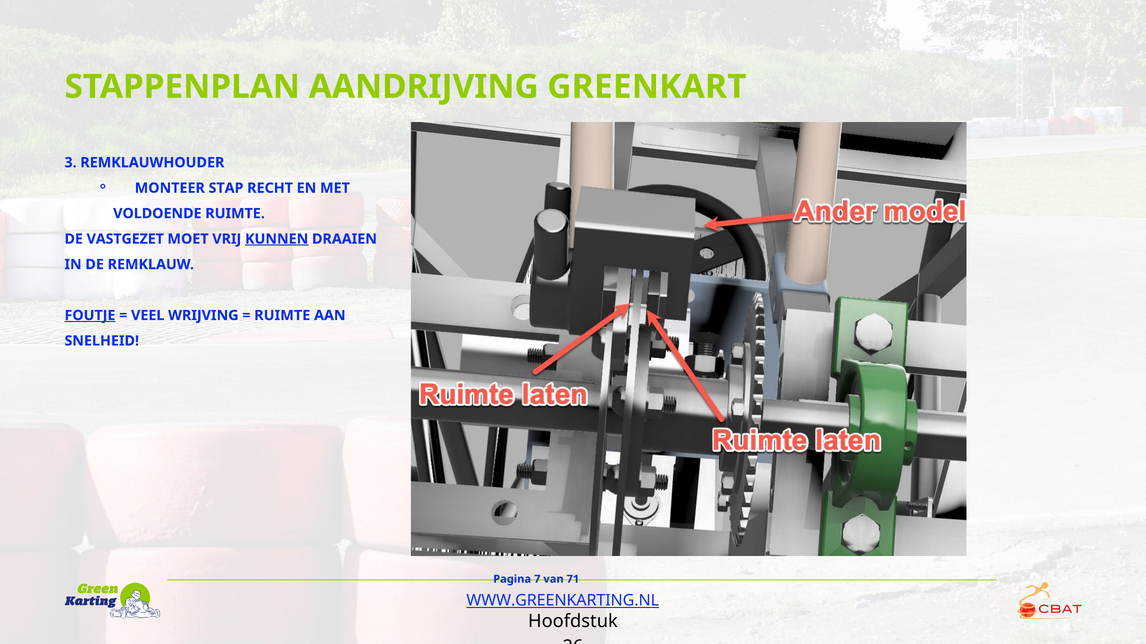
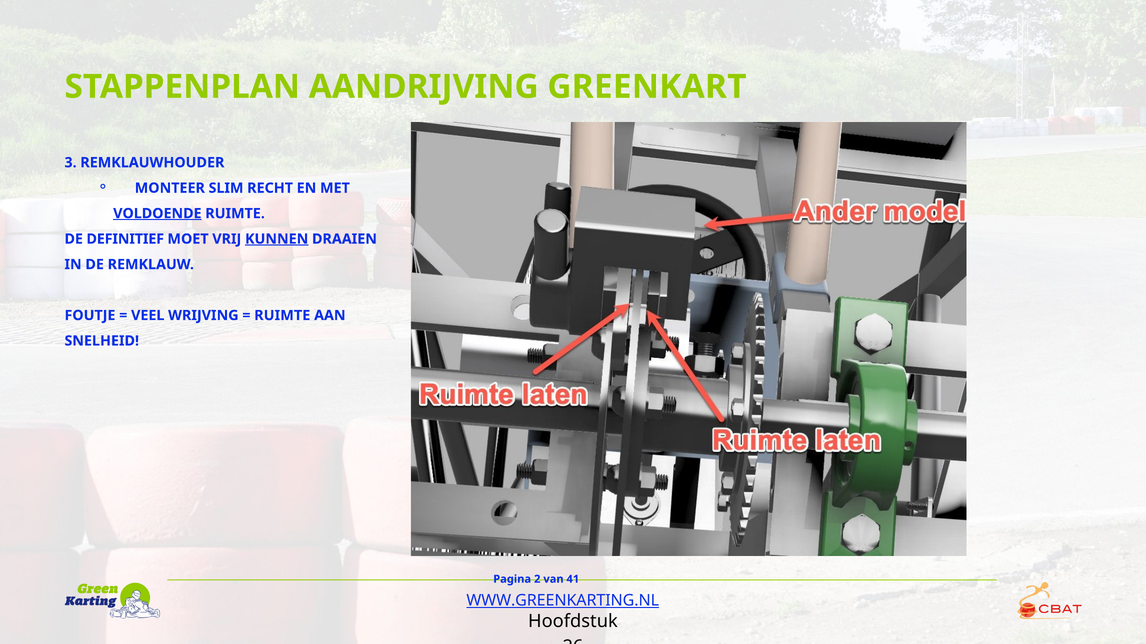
STAP: STAP -> SLIM (226, 188)
VOLDOENDE underline: none -> present (157, 214)
VASTGEZET: VASTGEZET -> DEFINITIEF (125, 239)
FOUTJE underline: present -> none (90, 316)
7: 7 -> 2 (537, 580)
71: 71 -> 41 (573, 580)
